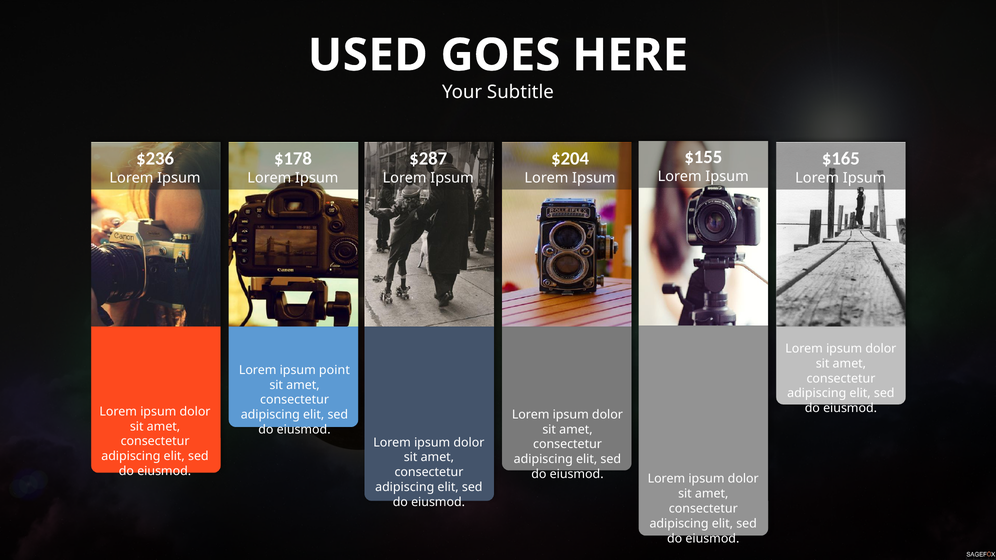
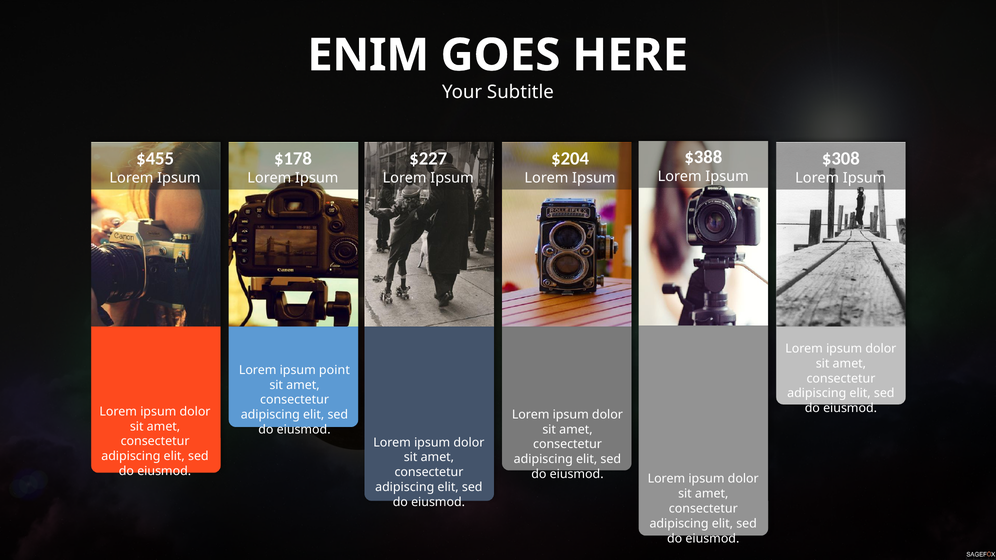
USED: USED -> ENIM (368, 55)
$155: $155 -> $388 (703, 157)
$236: $236 -> $455 (155, 159)
$287: $287 -> $227 (428, 159)
$165: $165 -> $308 (841, 159)
